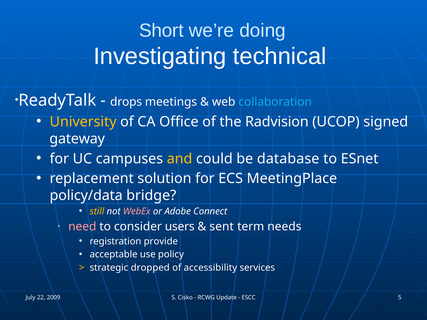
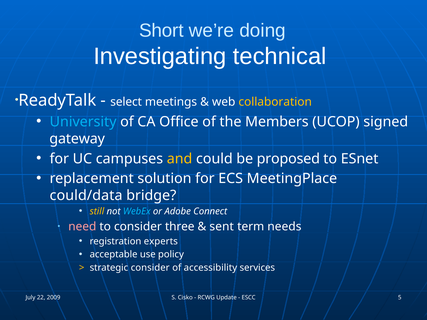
drops: drops -> select (126, 102)
collaboration colour: light blue -> yellow (275, 102)
University colour: yellow -> light blue (83, 122)
Radvision: Radvision -> Members (277, 122)
database: database -> proposed (288, 159)
policy/data: policy/data -> could/data (86, 196)
WebEx colour: pink -> light blue (137, 212)
users: users -> three (180, 227)
provide: provide -> experts (161, 241)
strategic dropped: dropped -> consider (150, 268)
